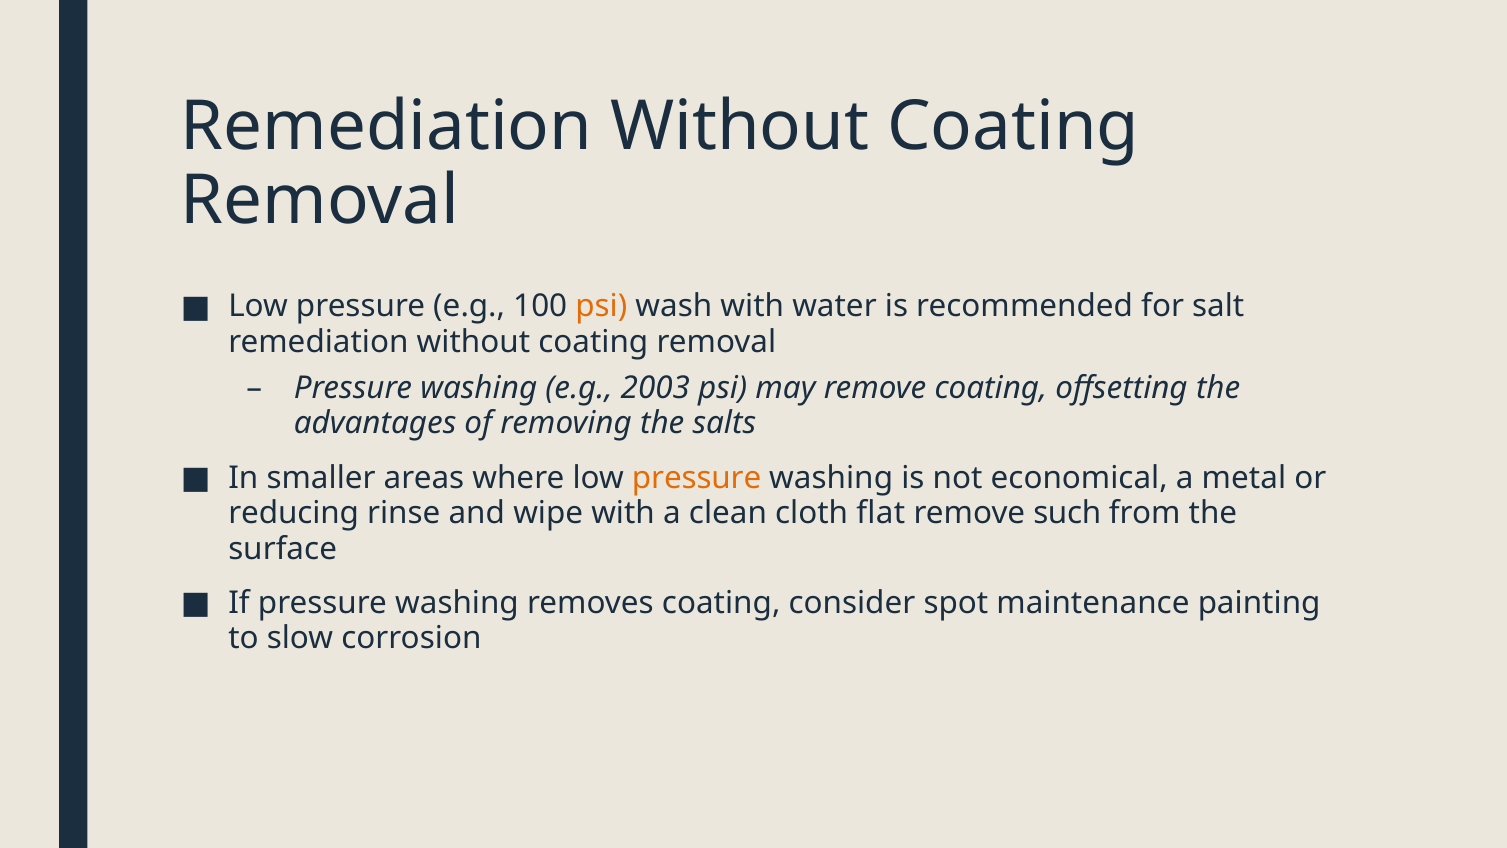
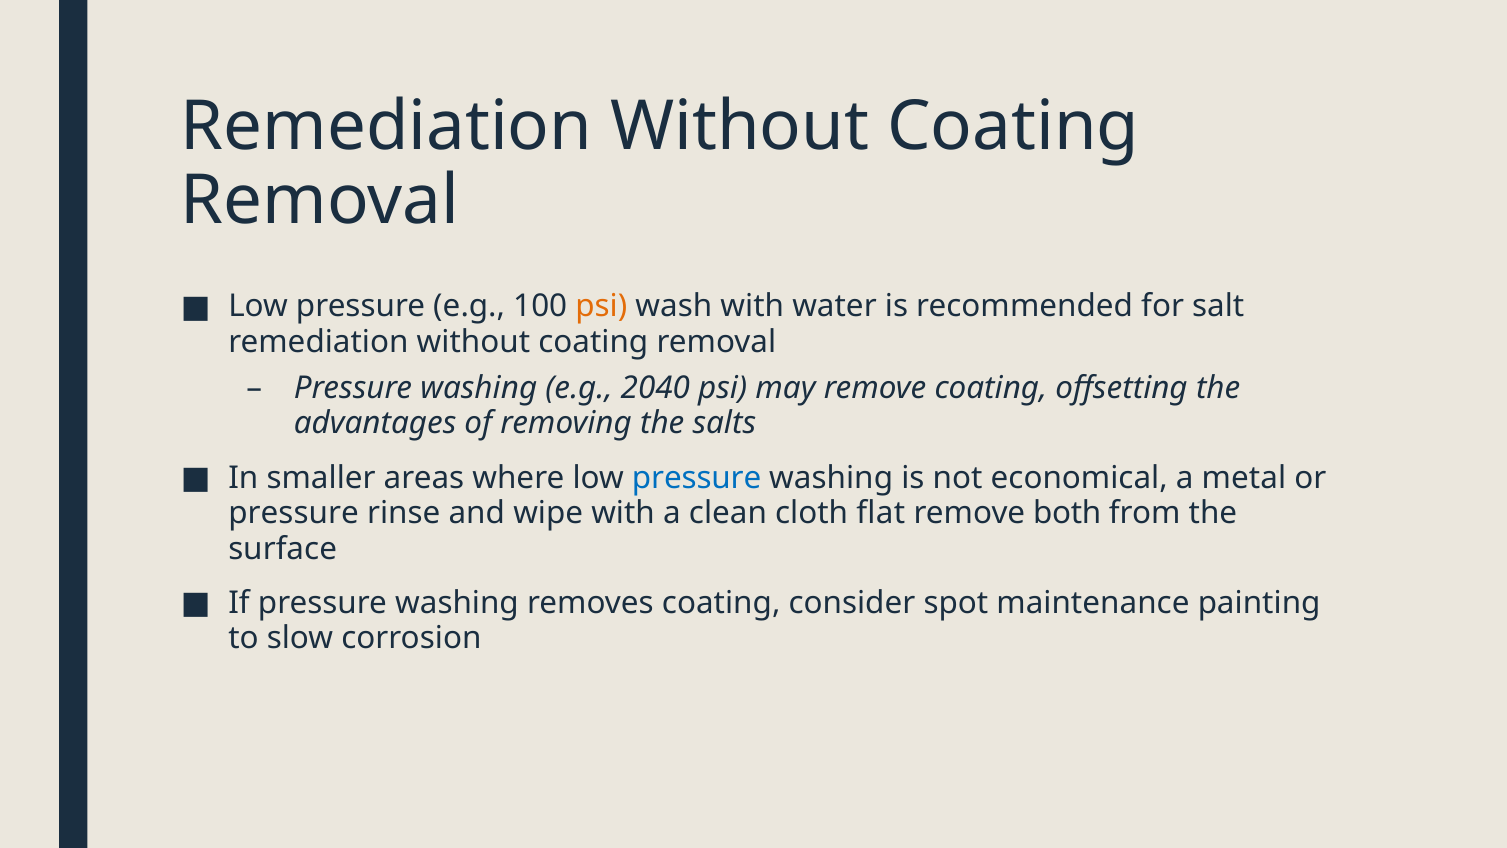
2003: 2003 -> 2040 (655, 388)
pressure colour: orange -> blue (697, 478)
reducing: reducing -> pressure (294, 513)
such: such -> both (1067, 513)
